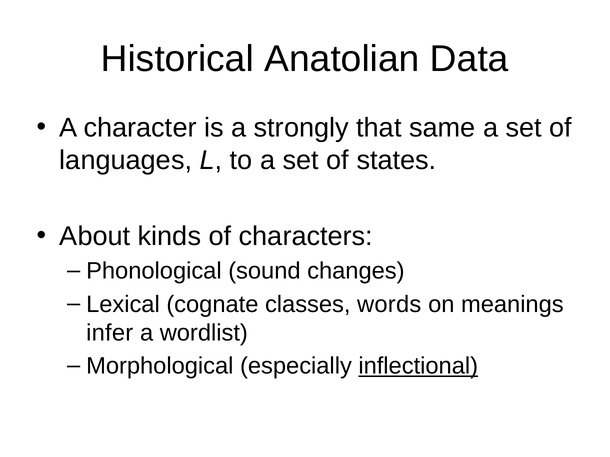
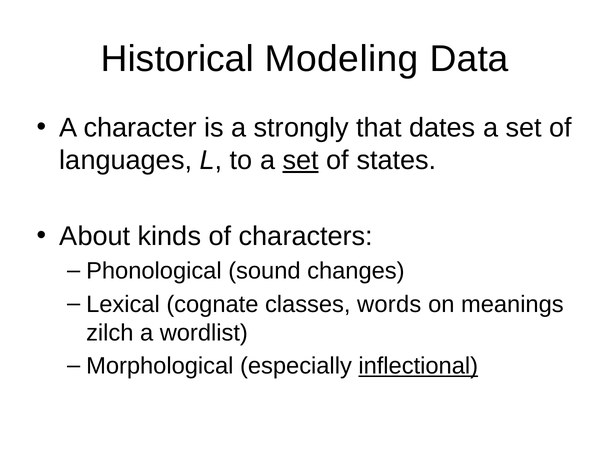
Anatolian: Anatolian -> Modeling (342, 59)
same: same -> dates (442, 128)
set underline: none -> present (301, 161)
infer: infer -> zilch (110, 333)
